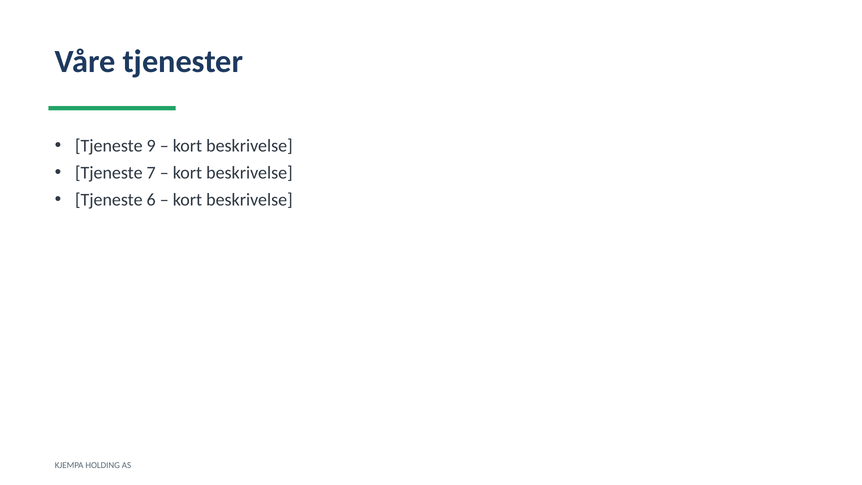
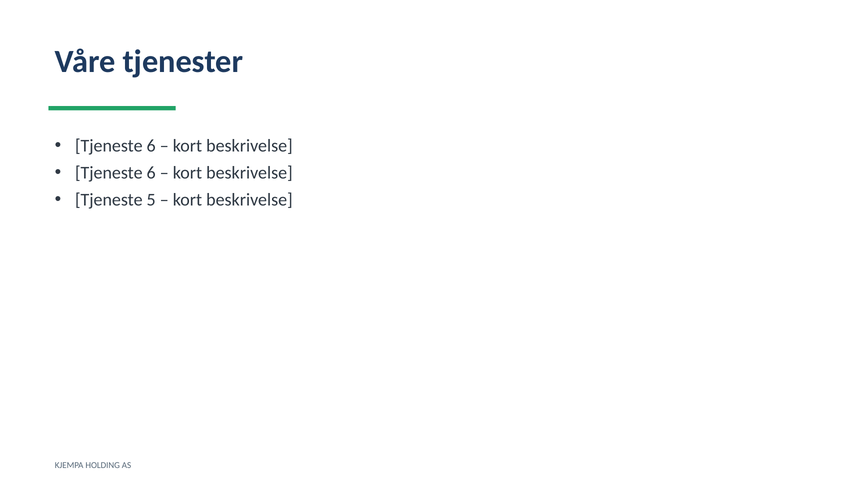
9: 9 -> 6 (151, 146)
7: 7 -> 6 (151, 173)
6: 6 -> 5 (151, 200)
